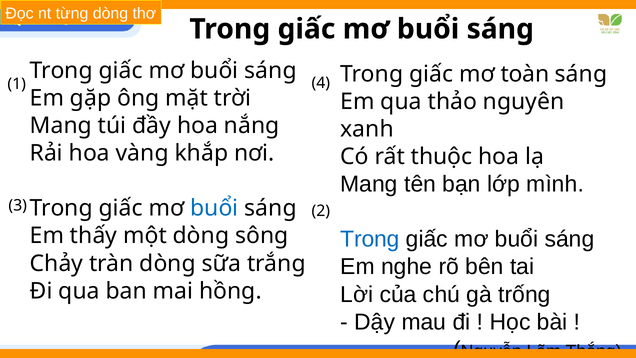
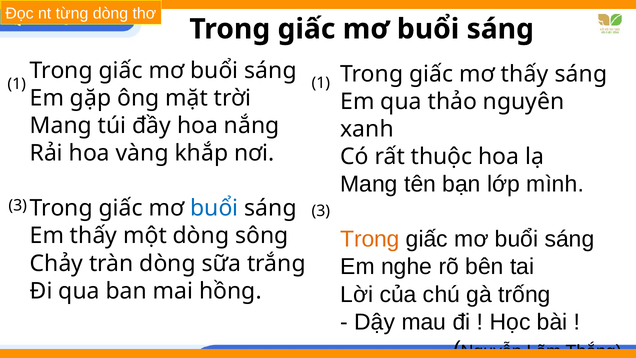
mơ toàn: toàn -> thấy (525, 74)
1 4: 4 -> 1 (321, 83)
3 2: 2 -> 3 (321, 211)
Trong colour: blue -> orange (370, 239)
